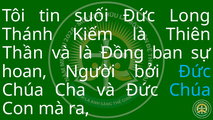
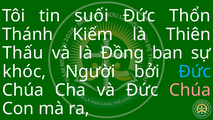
Long: Long -> Thổn (190, 16)
Thần: Thần -> Thấu (23, 53)
hoan: hoan -> khóc (24, 71)
Chúa colour: light blue -> pink (190, 90)
